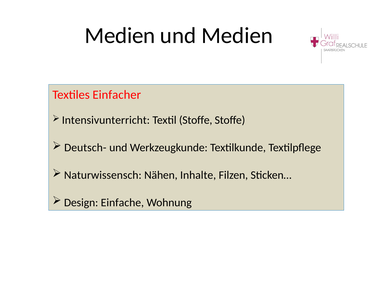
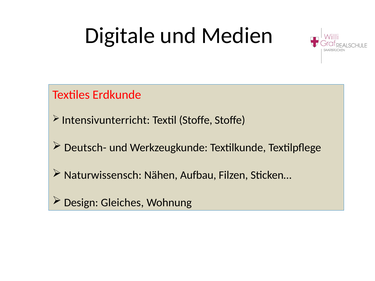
Medien: Medien -> Digitale (120, 36)
Einfacher: Einfacher -> Erdkunde (117, 95)
Inhalte: Inhalte -> Aufbau (198, 175)
Einfache: Einfache -> Gleiches (122, 203)
